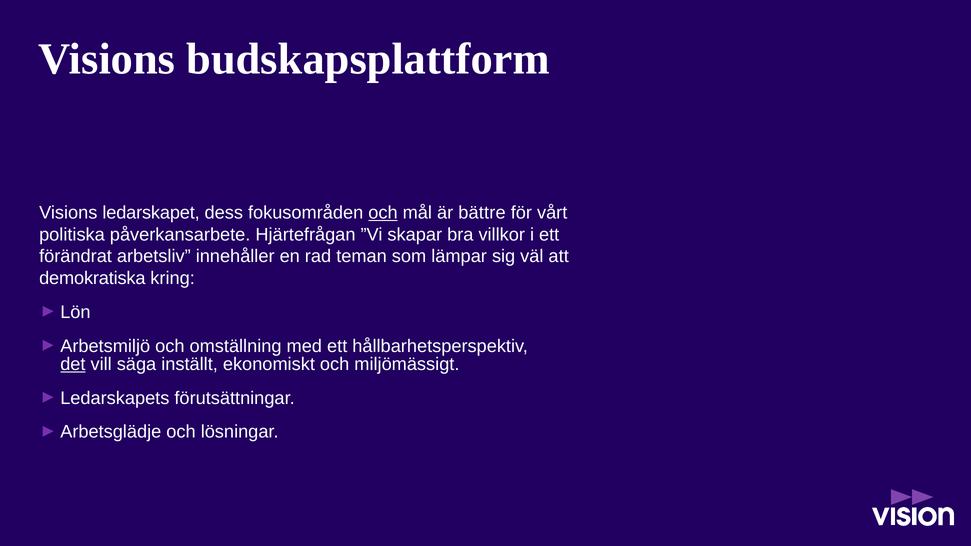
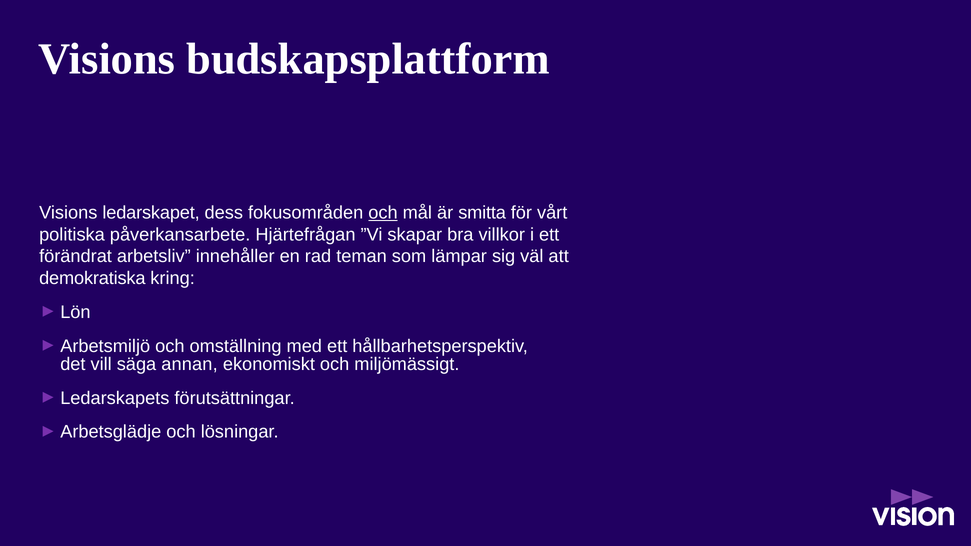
bättre: bättre -> smitta (482, 213)
det underline: present -> none (73, 364)
inställt: inställt -> annan (189, 364)
